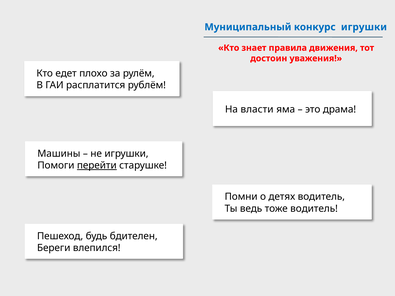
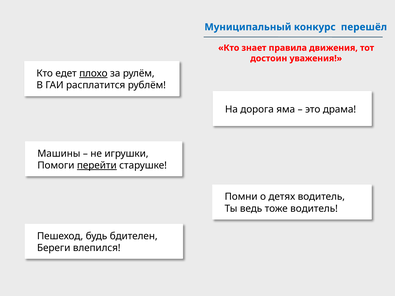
конкурс игрушки: игрушки -> перешёл (364, 27)
плохо underline: none -> present (93, 73)
власти: власти -> дорога (257, 109)
